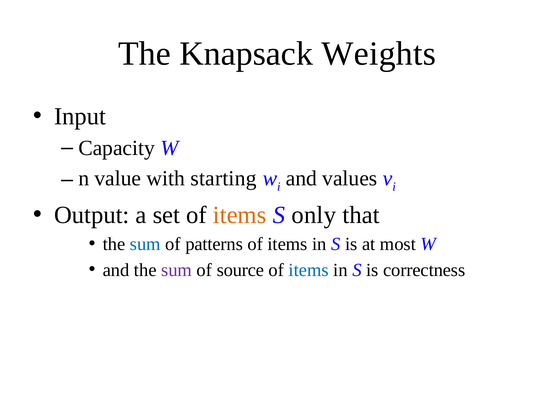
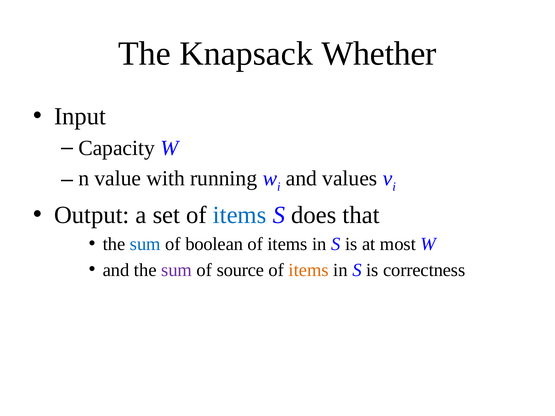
Weights: Weights -> Whether (379, 54)
starting: starting -> running (224, 179)
items colour: orange -> blue (240, 215)
only: only -> does (314, 215)
patterns: patterns -> boolean (214, 244)
items colour: blue -> orange (309, 270)
